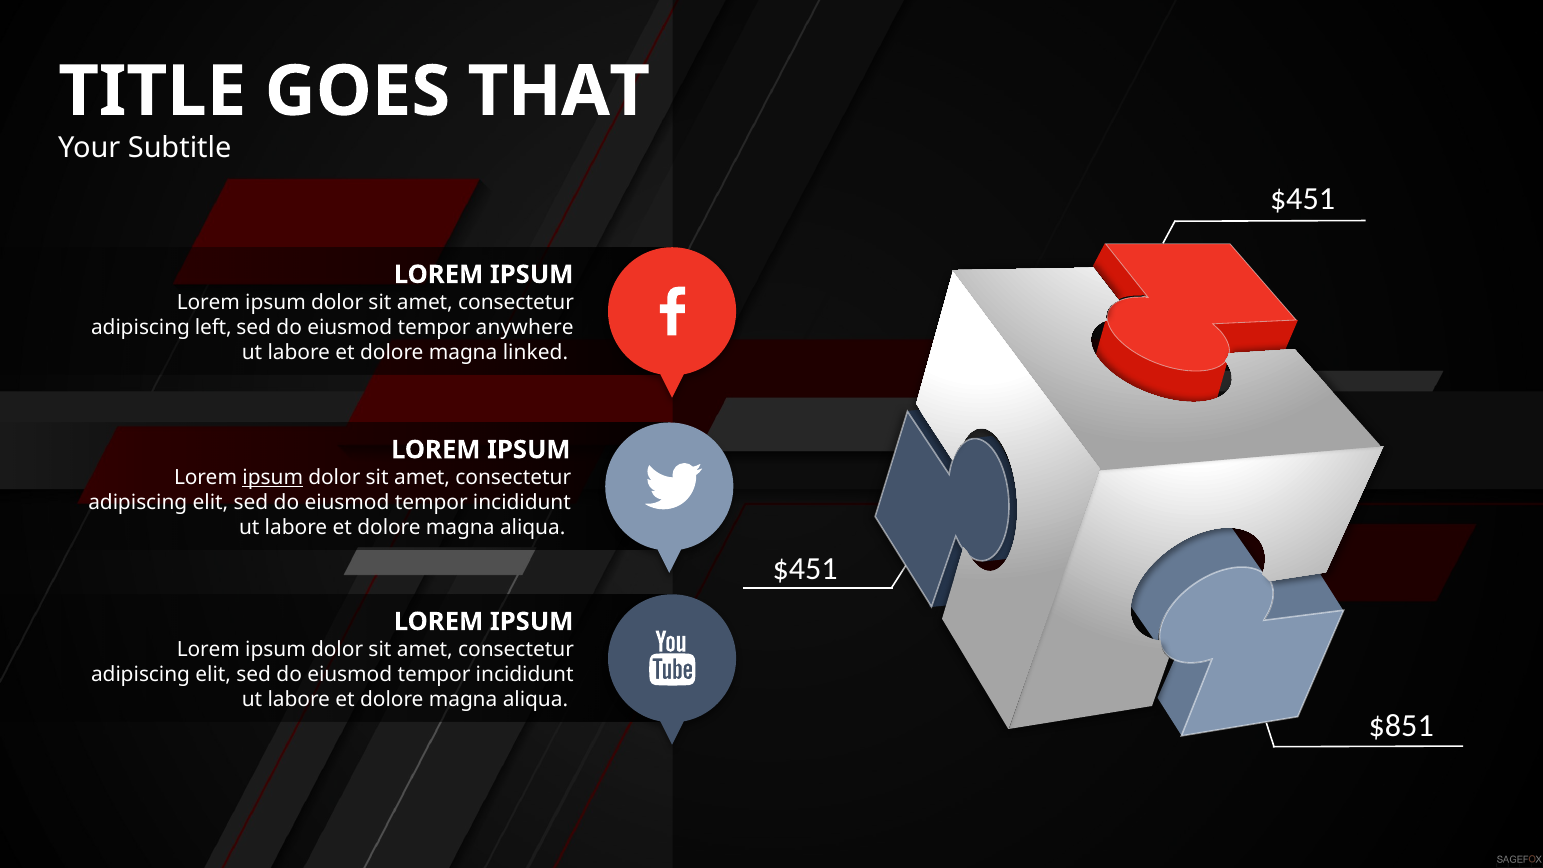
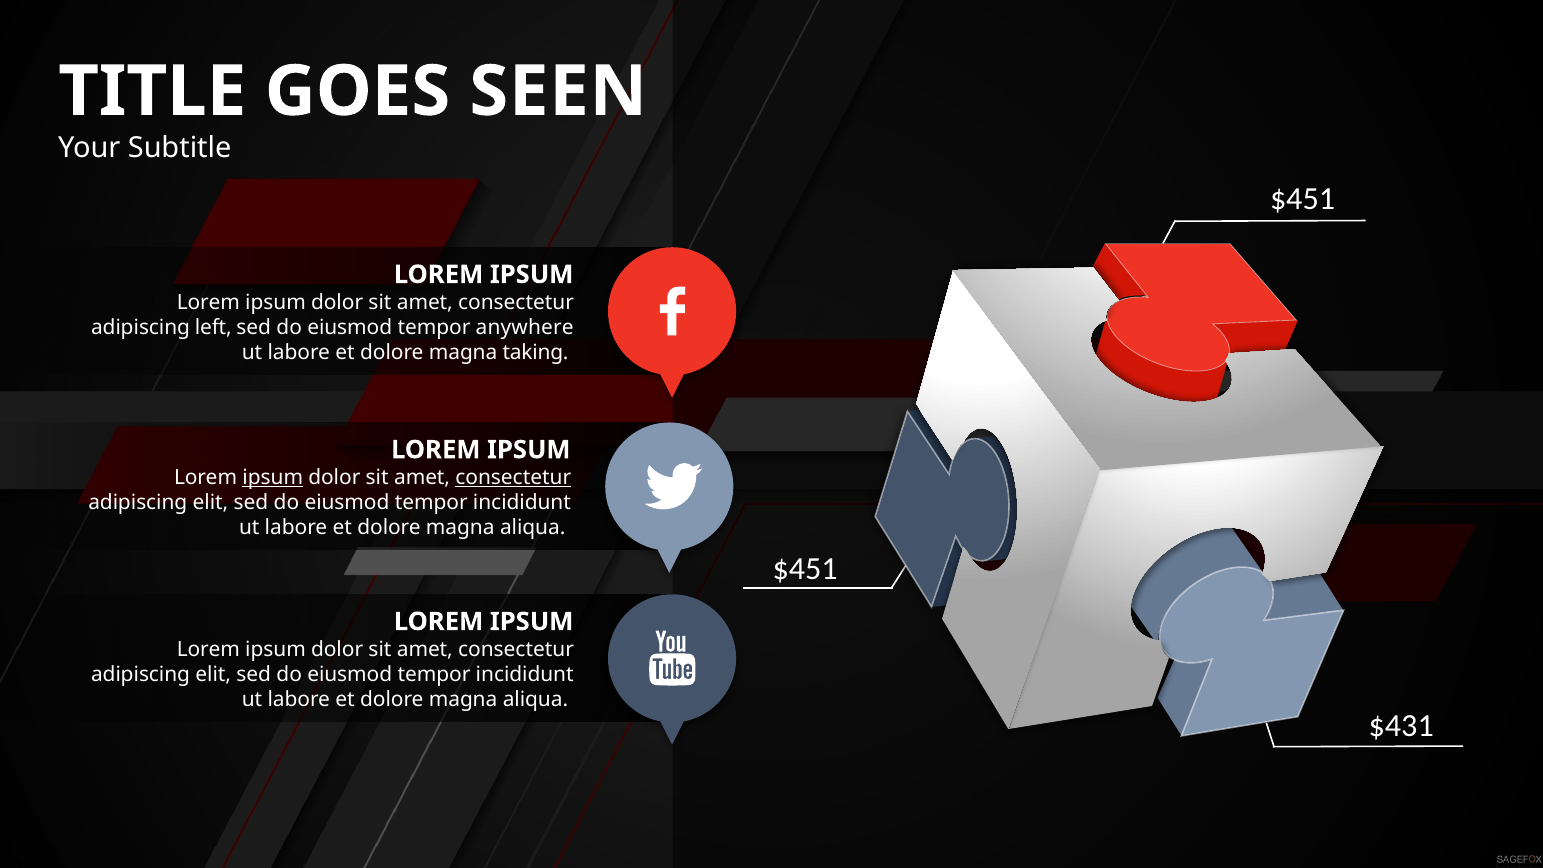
THAT: THAT -> SEEN (558, 92)
linked: linked -> taking (536, 352)
consectetur underline: none -> present (513, 477)
$851: $851 -> $431 (1401, 726)
